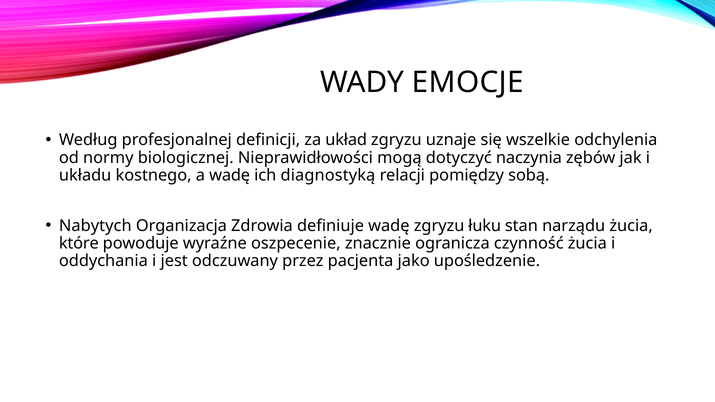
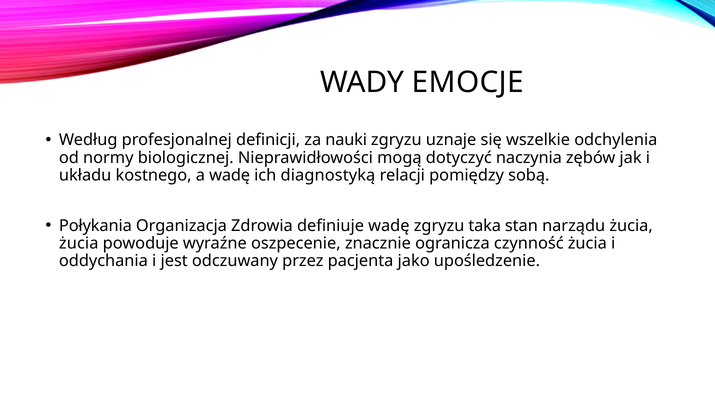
układ: układ -> nauki (346, 140)
Nabytych: Nabytych -> Połykania (95, 226)
łuku: łuku -> taka (485, 226)
które: które -> żucia (79, 243)
